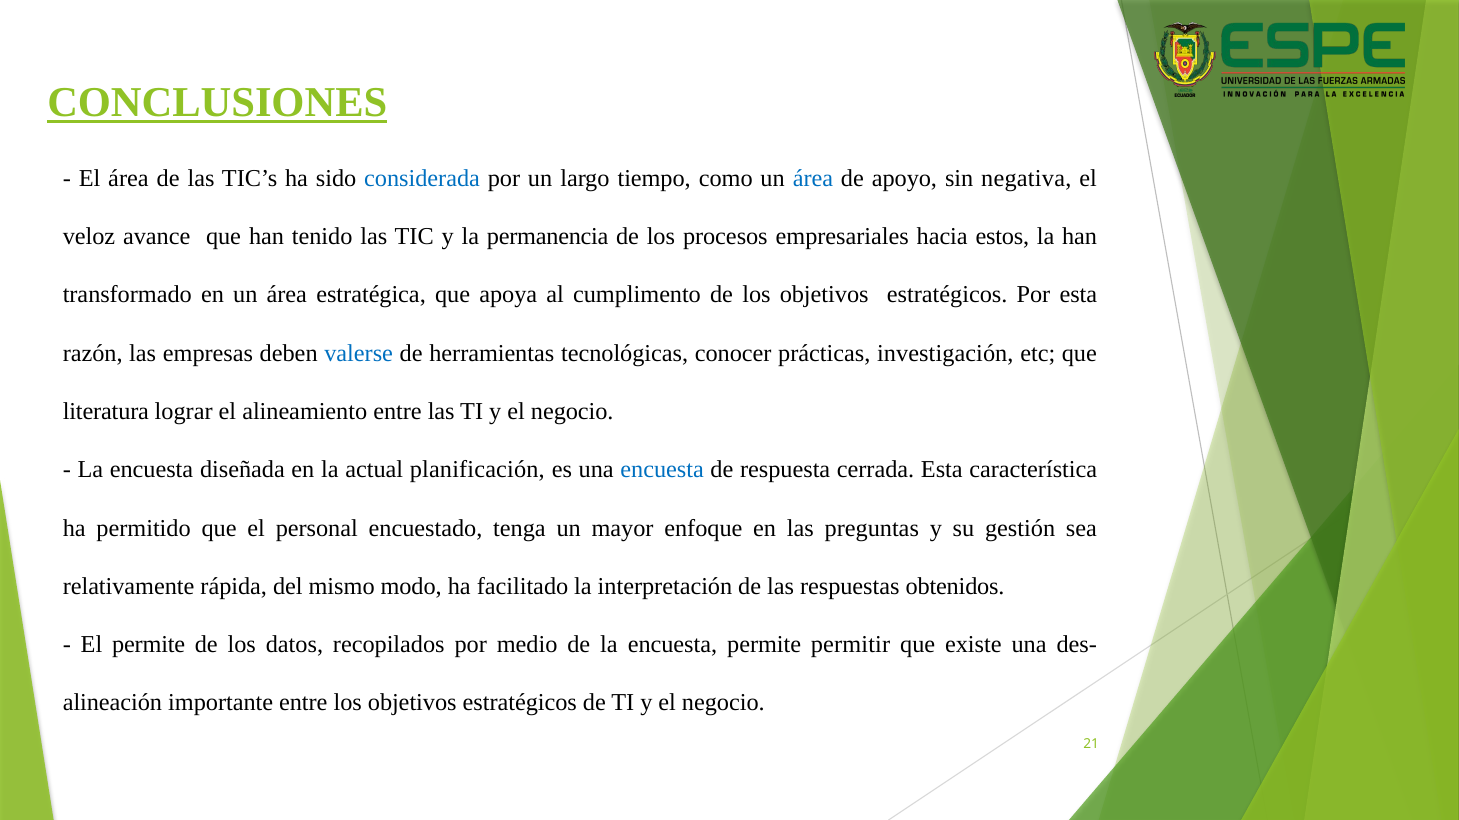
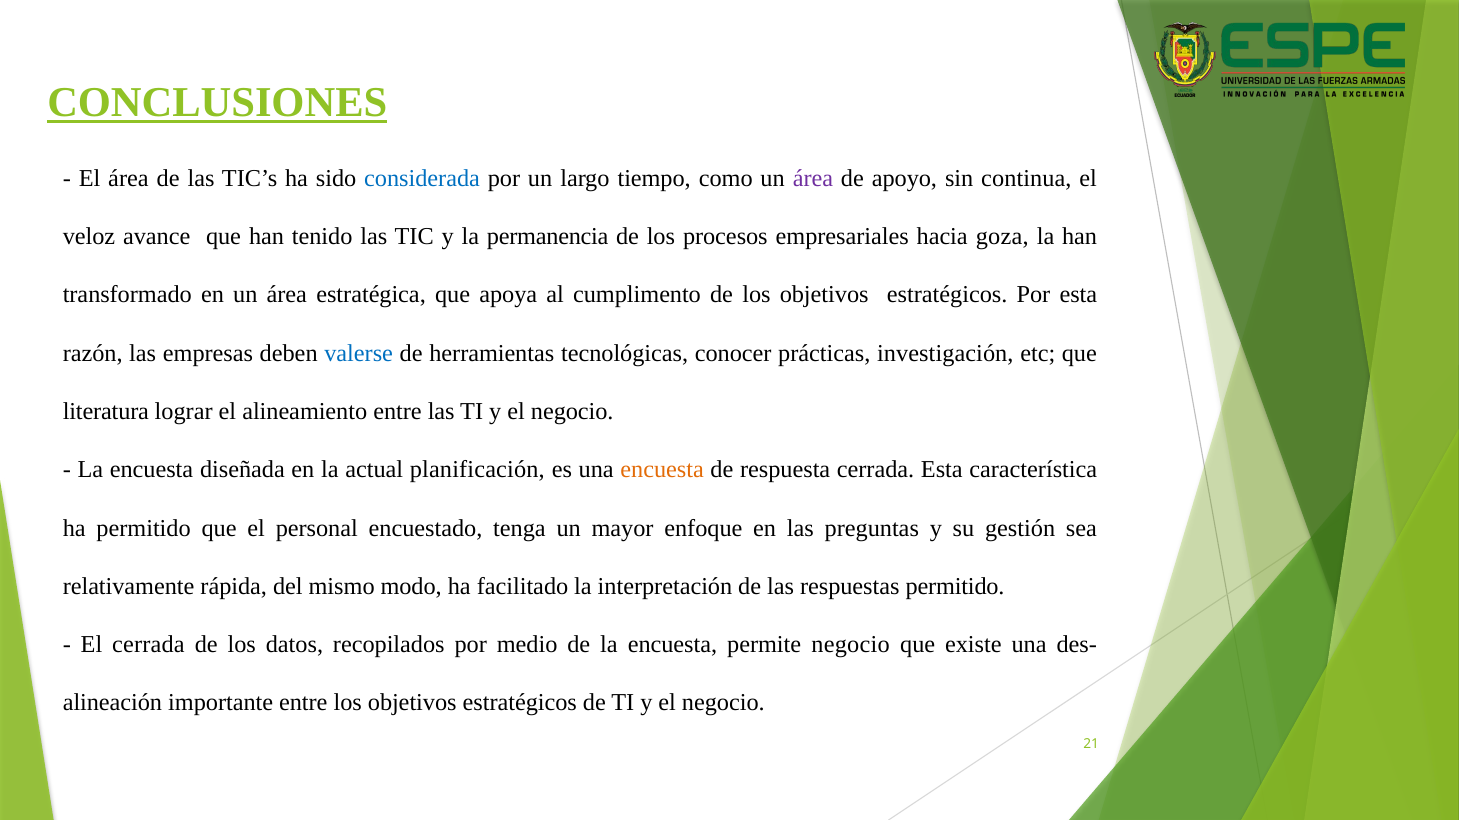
área colour: blue -> purple (813, 178)
negativa: negativa -> continua (1026, 178)
estos: estos -> goza (1002, 237)
encuesta colour: blue -> orange (662, 470)
respuestas obtenidos: obtenidos -> permitido (955, 587)
El permite: permite -> cerrada (148, 645)
permite permitir: permitir -> negocio (851, 645)
